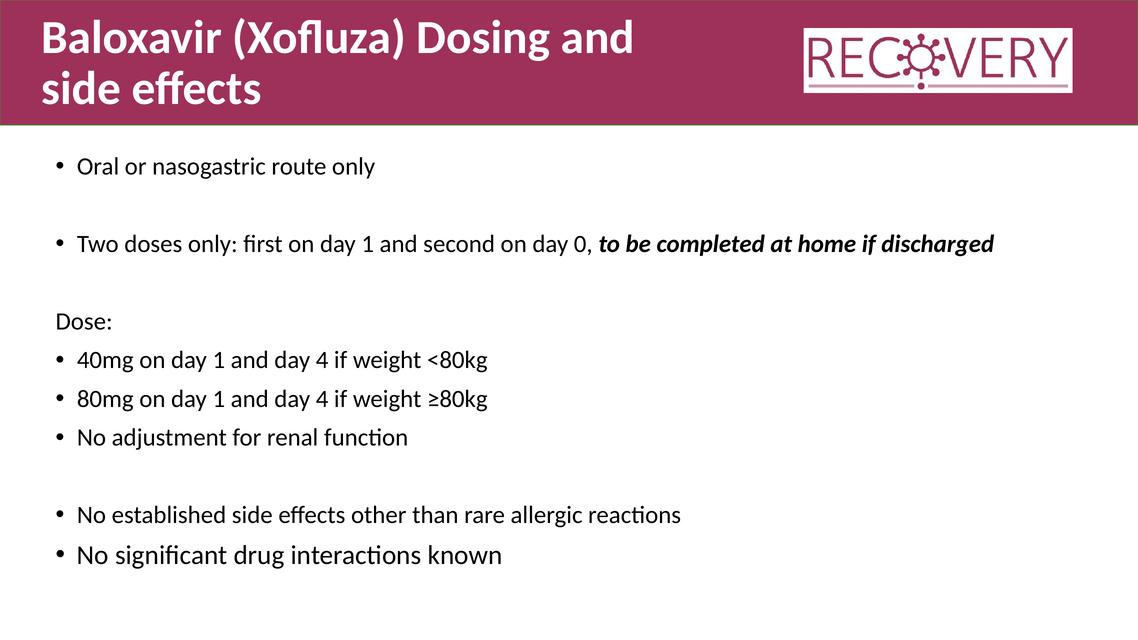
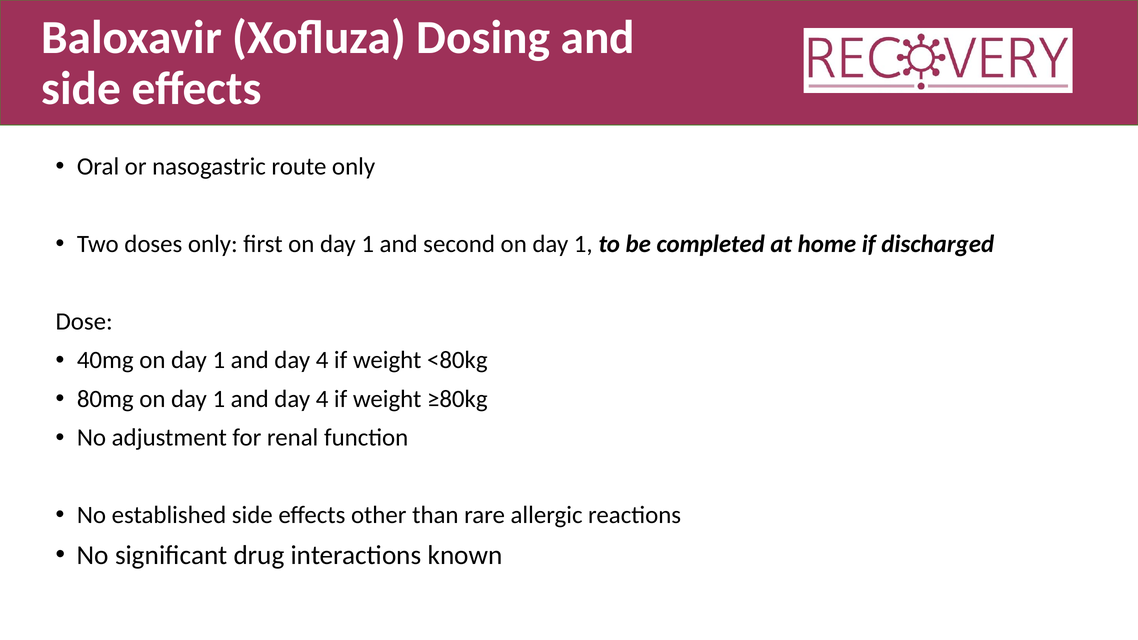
second on day 0: 0 -> 1 (583, 244)
